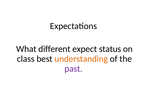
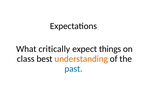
different: different -> critically (54, 49)
status: status -> things (110, 49)
past colour: purple -> blue (73, 69)
